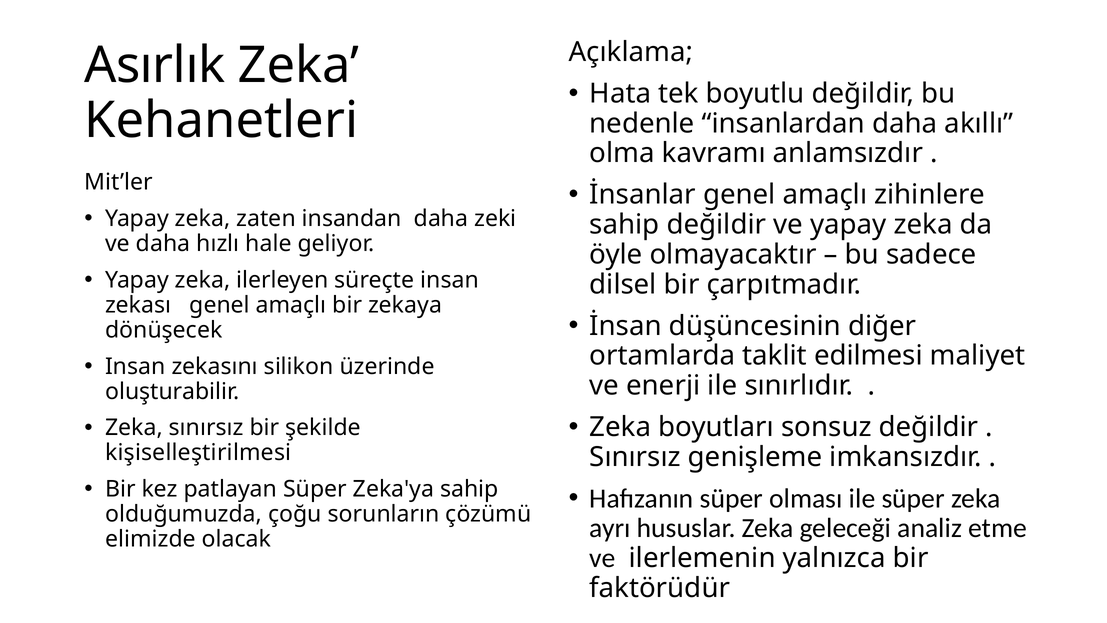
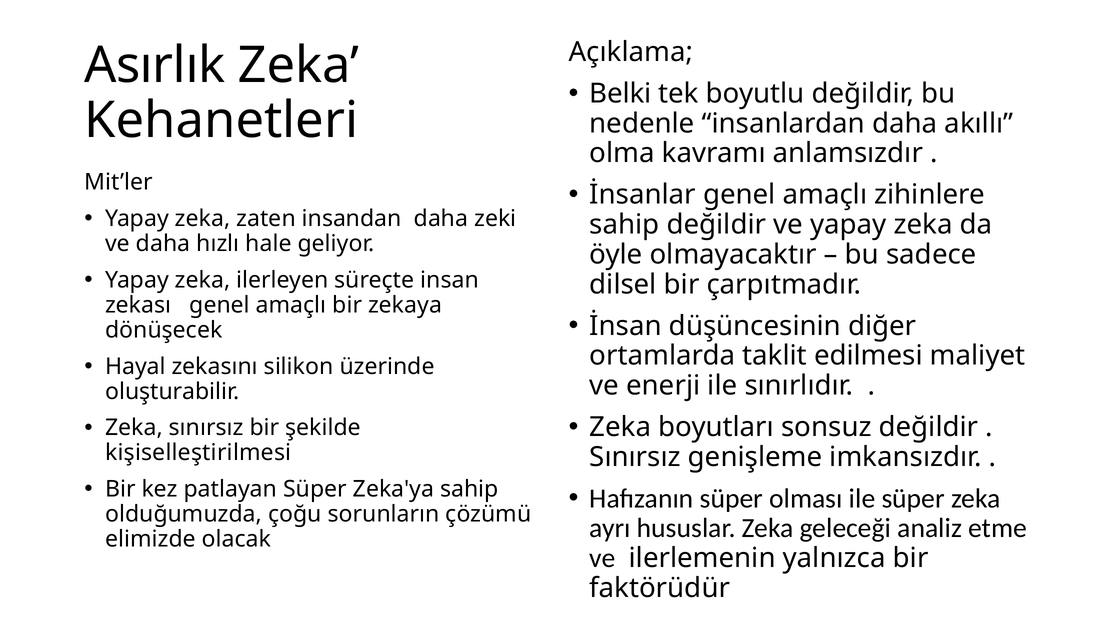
Hata: Hata -> Belki (620, 94)
Insan: Insan -> Hayal (135, 366)
